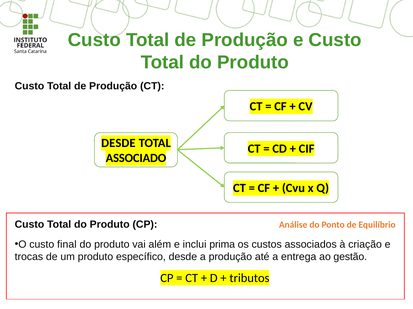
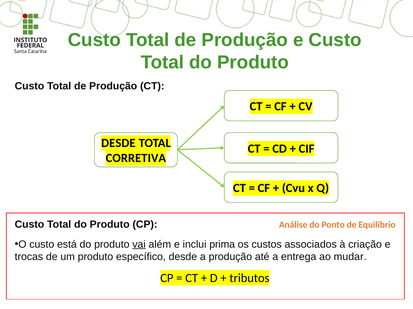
ASSOCIADO: ASSOCIADO -> CORRETIVA (136, 158)
final: final -> está (67, 245)
vai underline: none -> present (139, 245)
gestão: gestão -> mudar (350, 257)
